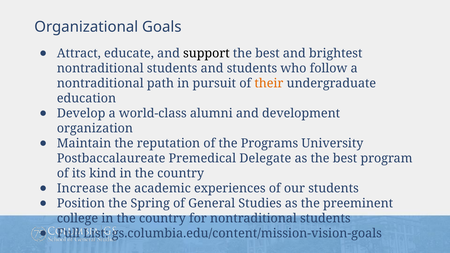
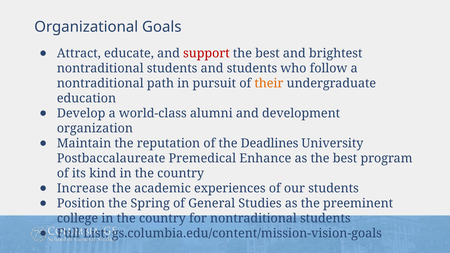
support colour: black -> red (206, 53)
Programs: Programs -> Deadlines (270, 143)
Delegate: Delegate -> Enhance (265, 158)
